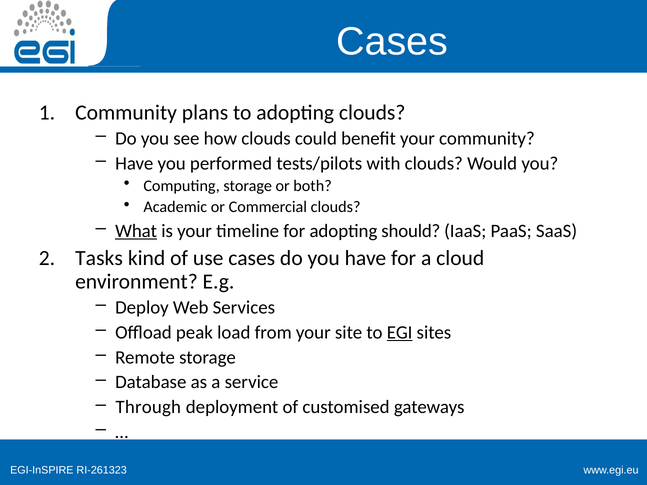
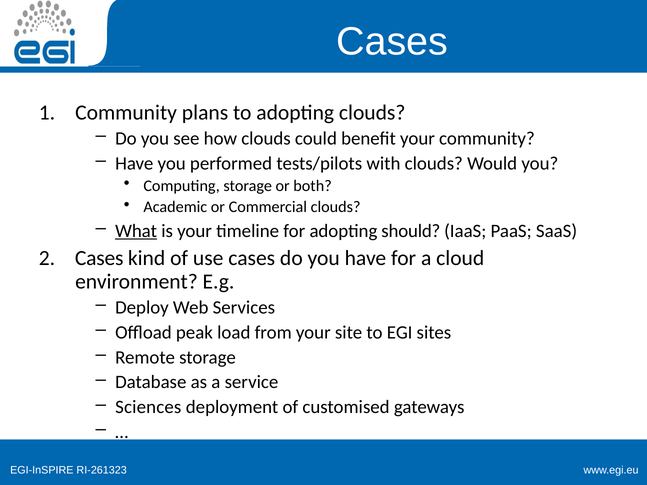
Tasks: Tasks -> Cases (99, 258)
EGI underline: present -> none (400, 333)
Through: Through -> Sciences (148, 407)
